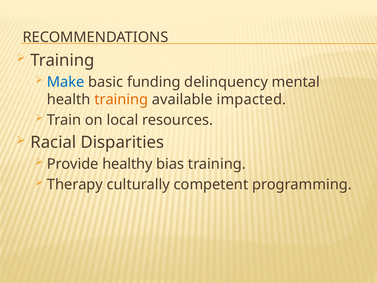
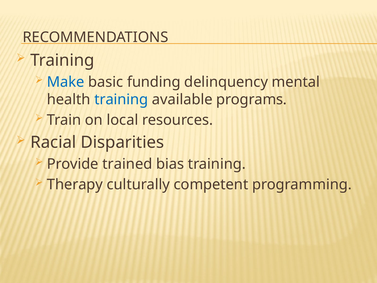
training colour: orange -> blue (121, 99)
impacted: impacted -> programs (252, 99)
healthy: healthy -> trained (127, 164)
